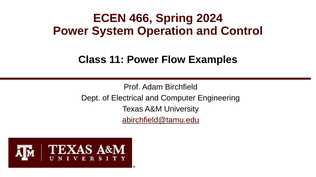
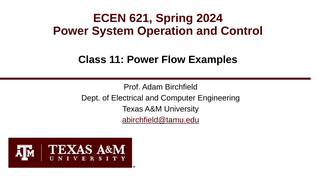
466: 466 -> 621 (141, 18)
